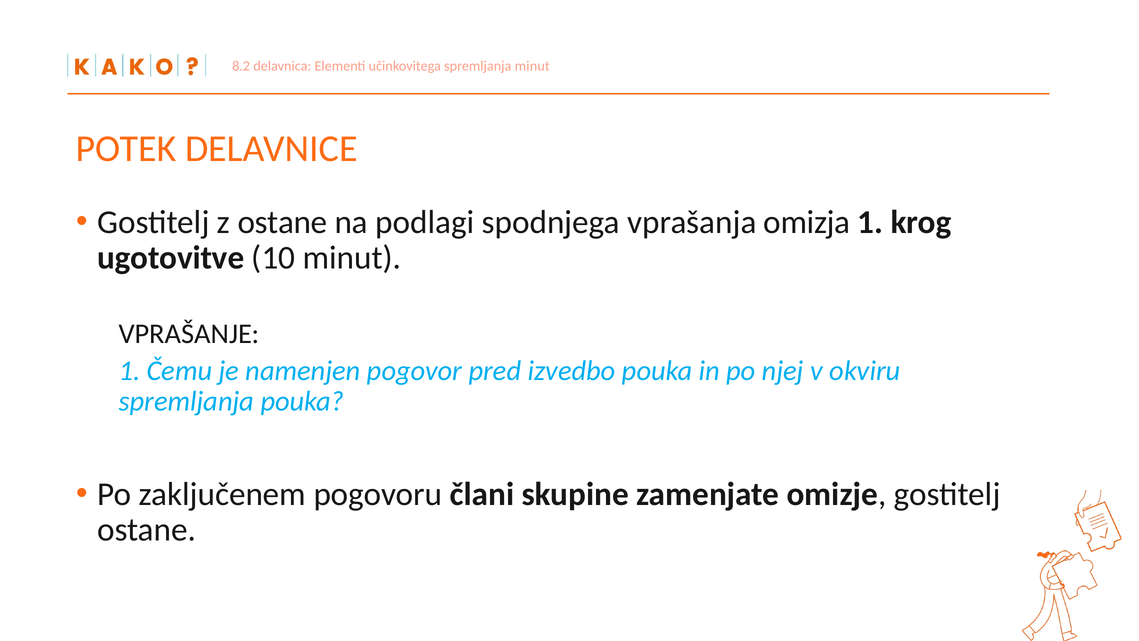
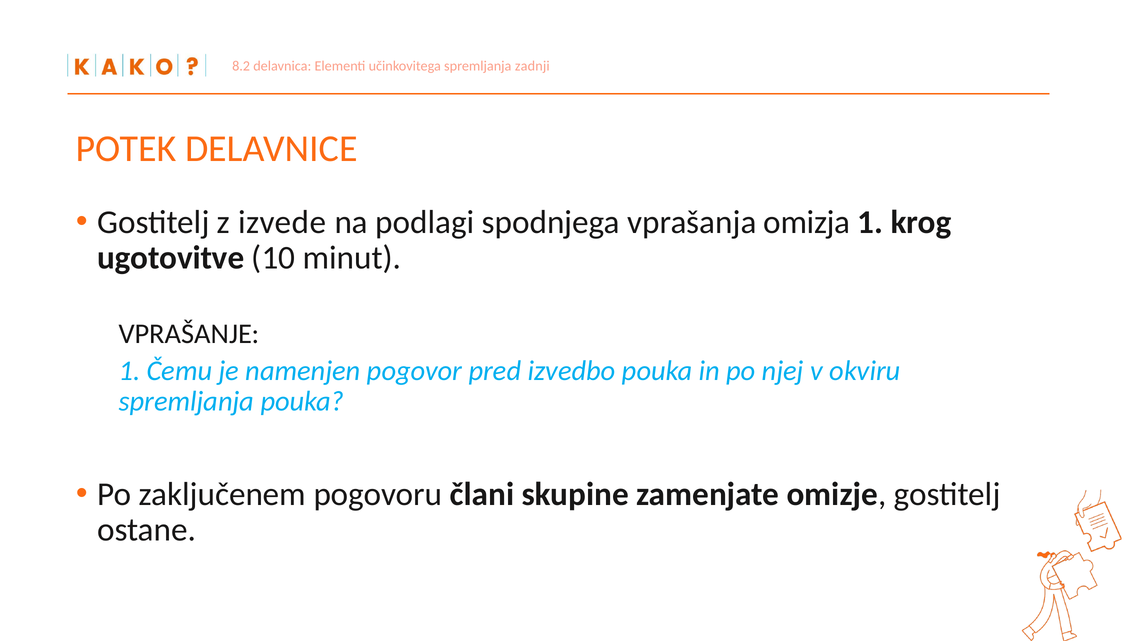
spremljanja minut: minut -> zadnji (532, 66)
z ostane: ostane -> izvede (282, 222)
